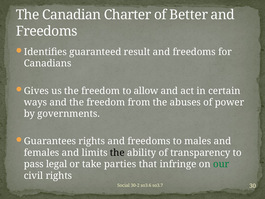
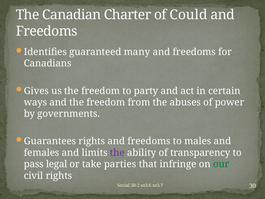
Better: Better -> Could (189, 15)
result: result -> many (137, 52)
allow: allow -> party (146, 91)
the colour: black -> purple (117, 153)
